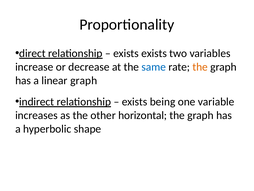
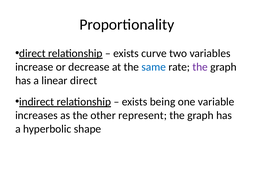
exists exists: exists -> curve (154, 53)
the colour: orange -> purple (200, 67)
linear graph: graph -> direct (84, 80)
horizontal: horizontal -> represent (143, 115)
